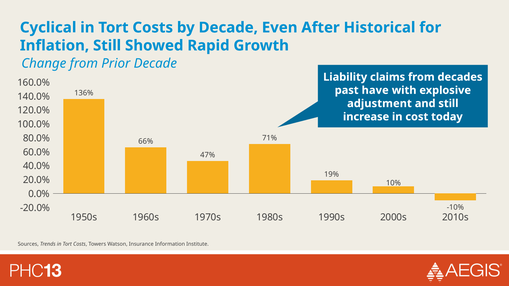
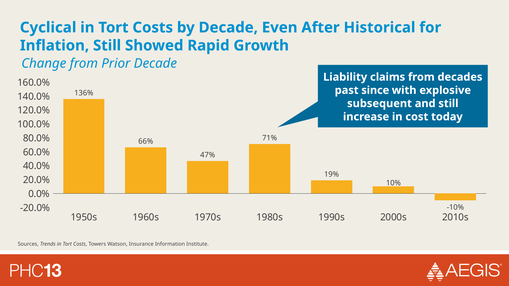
have: have -> since (375, 90)
adjustment: adjustment -> subsequent (379, 104)
